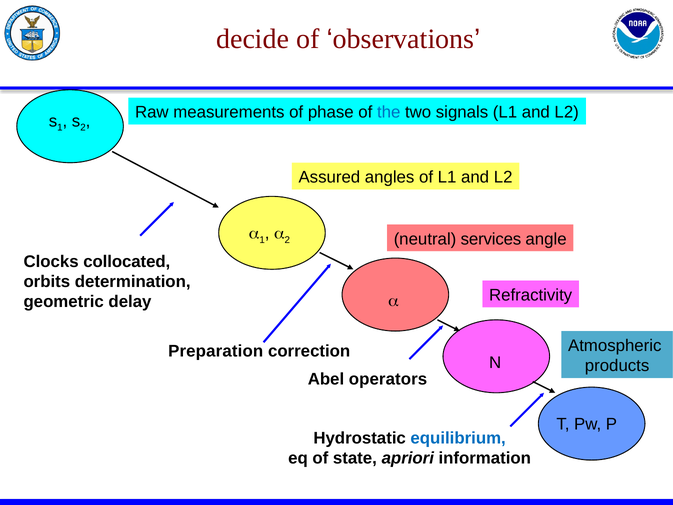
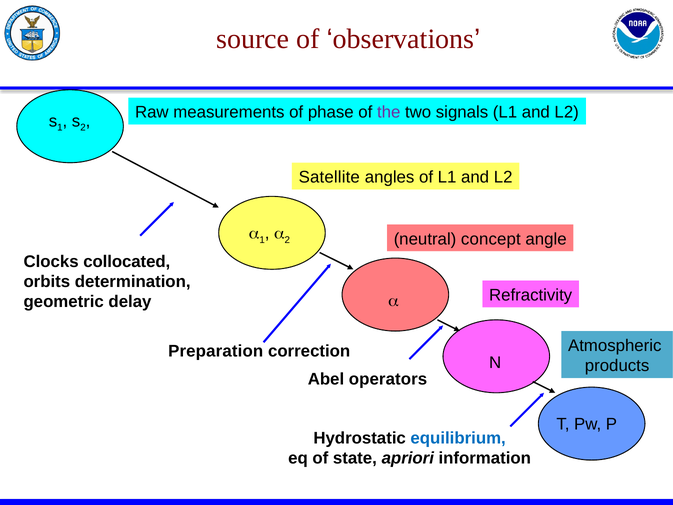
decide: decide -> source (253, 39)
the colour: blue -> purple (389, 112)
Assured: Assured -> Satellite (329, 177)
services: services -> concept (491, 239)
